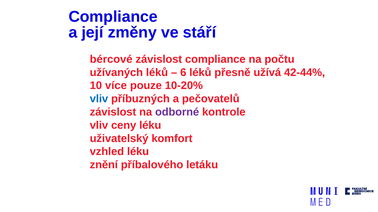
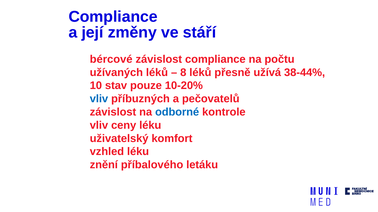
6: 6 -> 8 (183, 73)
42-44%: 42-44% -> 38-44% (305, 73)
více: více -> stav (116, 86)
odborné colour: purple -> blue (177, 112)
